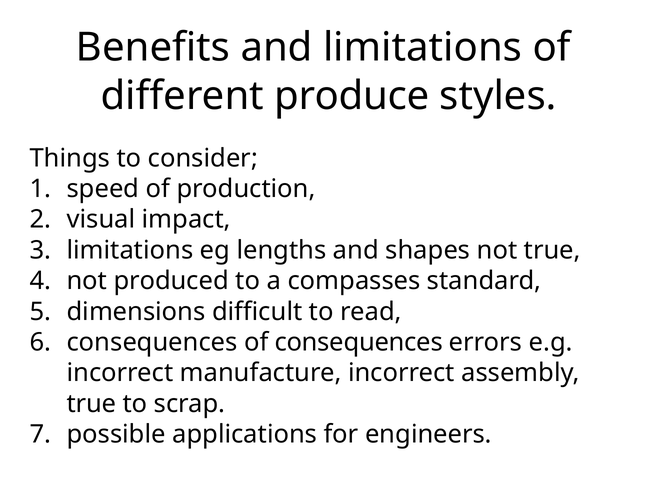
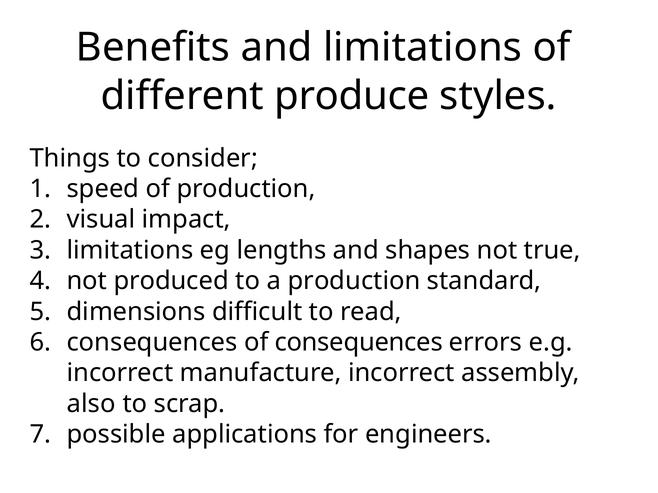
a compasses: compasses -> production (354, 281)
true: true -> also (91, 404)
